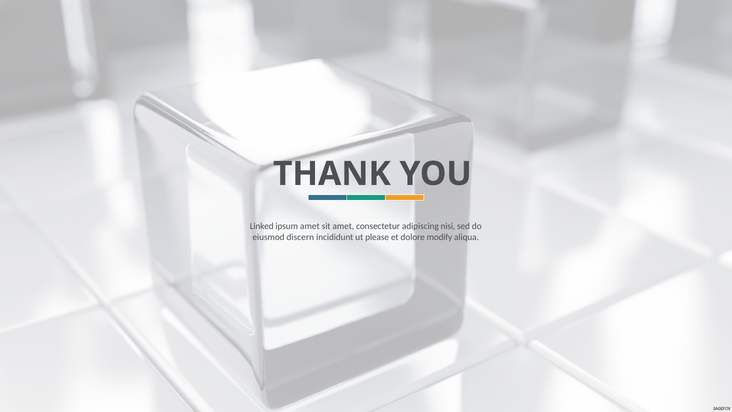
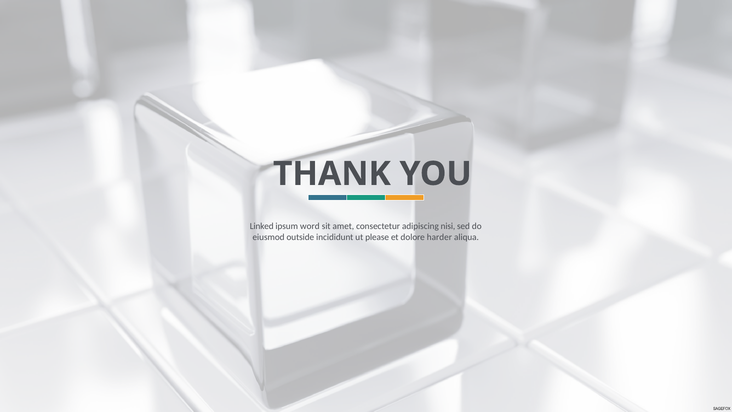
ipsum amet: amet -> word (310, 226)
discern: discern -> outside (300, 237)
modify: modify -> harder (439, 237)
